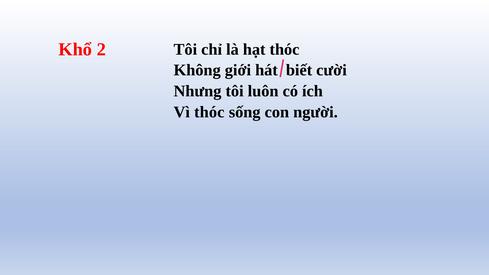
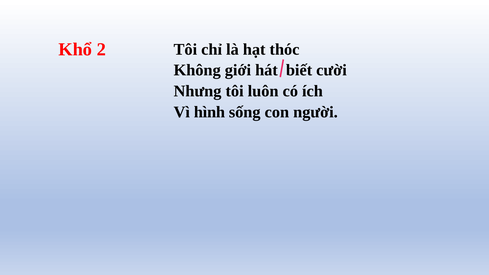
Vì thóc: thóc -> hình (209, 112)
